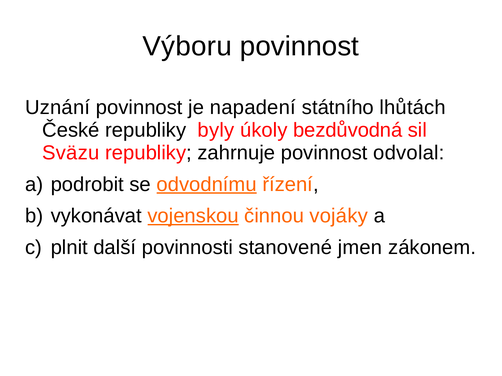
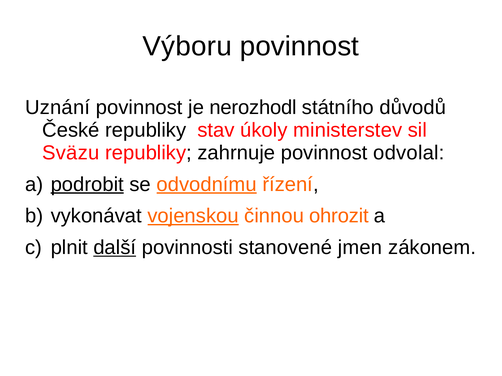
napadení: napadení -> nerozhodl (253, 108)
lhůtách: lhůtách -> důvodů (413, 108)
byly: byly -> stav (216, 130)
bezdůvodná: bezdůvodná -> ministerstev (348, 130)
podrobit underline: none -> present (87, 185)
vojáky: vojáky -> ohrozit (339, 216)
další underline: none -> present (115, 248)
